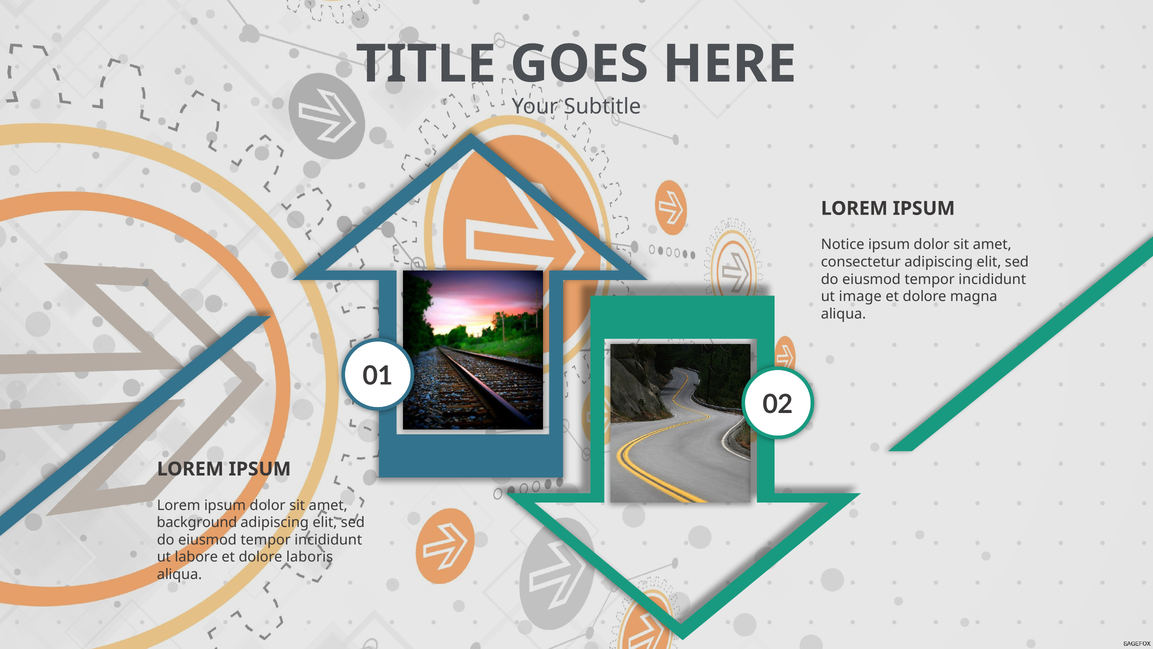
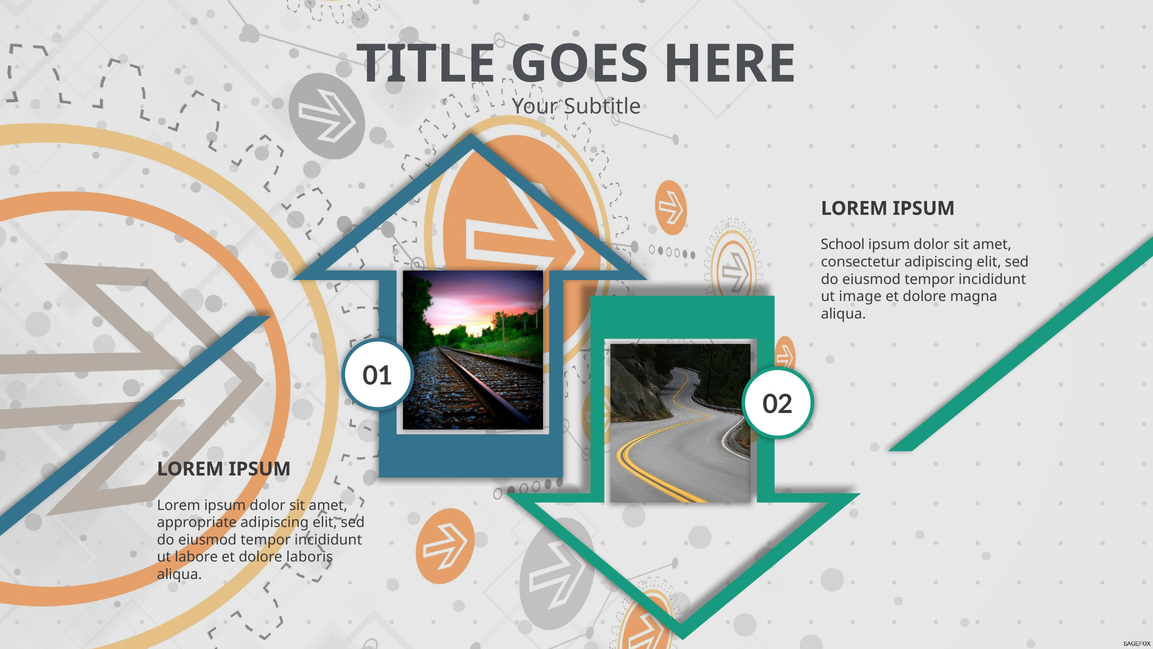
Notice: Notice -> School (843, 244)
background: background -> appropriate (197, 522)
